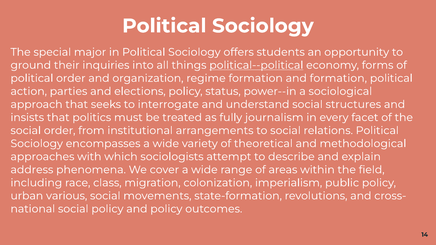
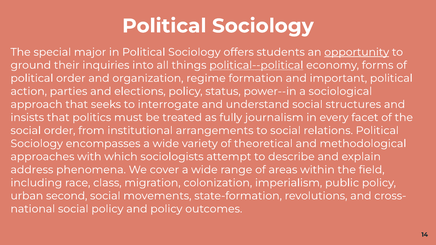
opportunity underline: none -> present (357, 52)
and formation: formation -> important (338, 78)
various: various -> second (67, 196)
